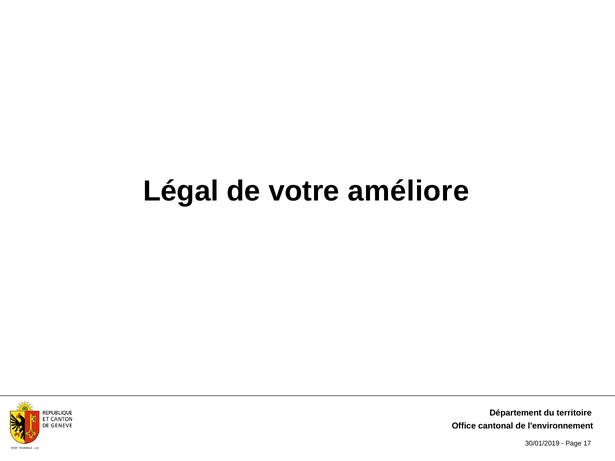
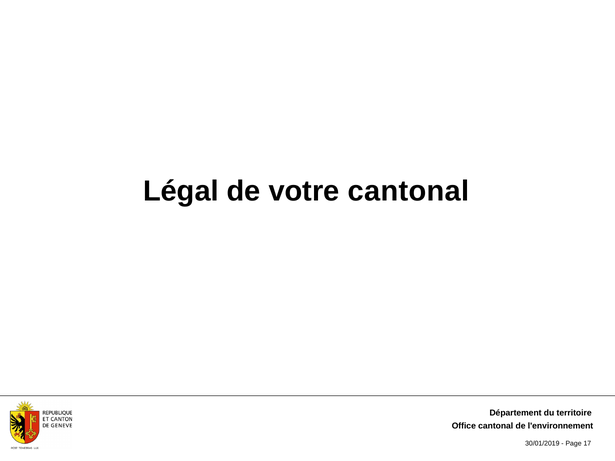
votre améliore: améliore -> cantonal (408, 191)
